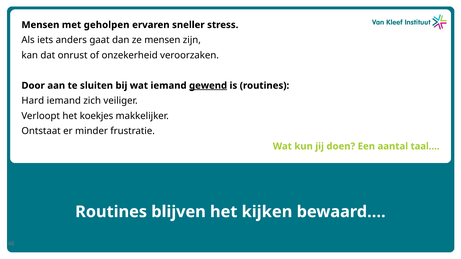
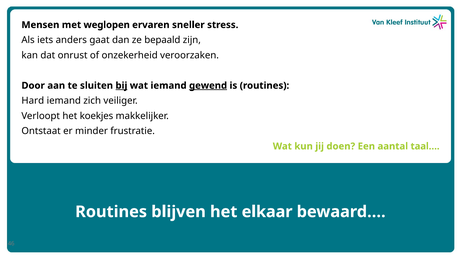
geholpen: geholpen -> weglopen (107, 25)
ze mensen: mensen -> bepaald (162, 40)
bij underline: none -> present (121, 86)
kijken: kijken -> elkaar (267, 212)
